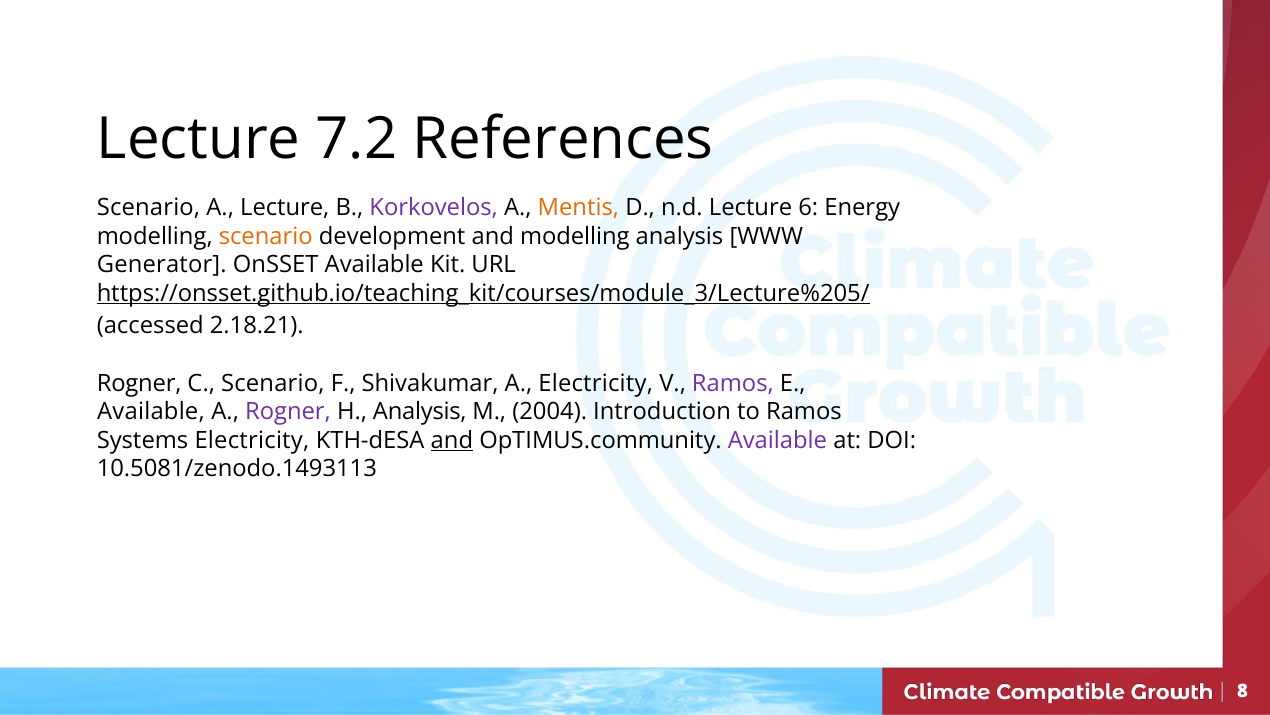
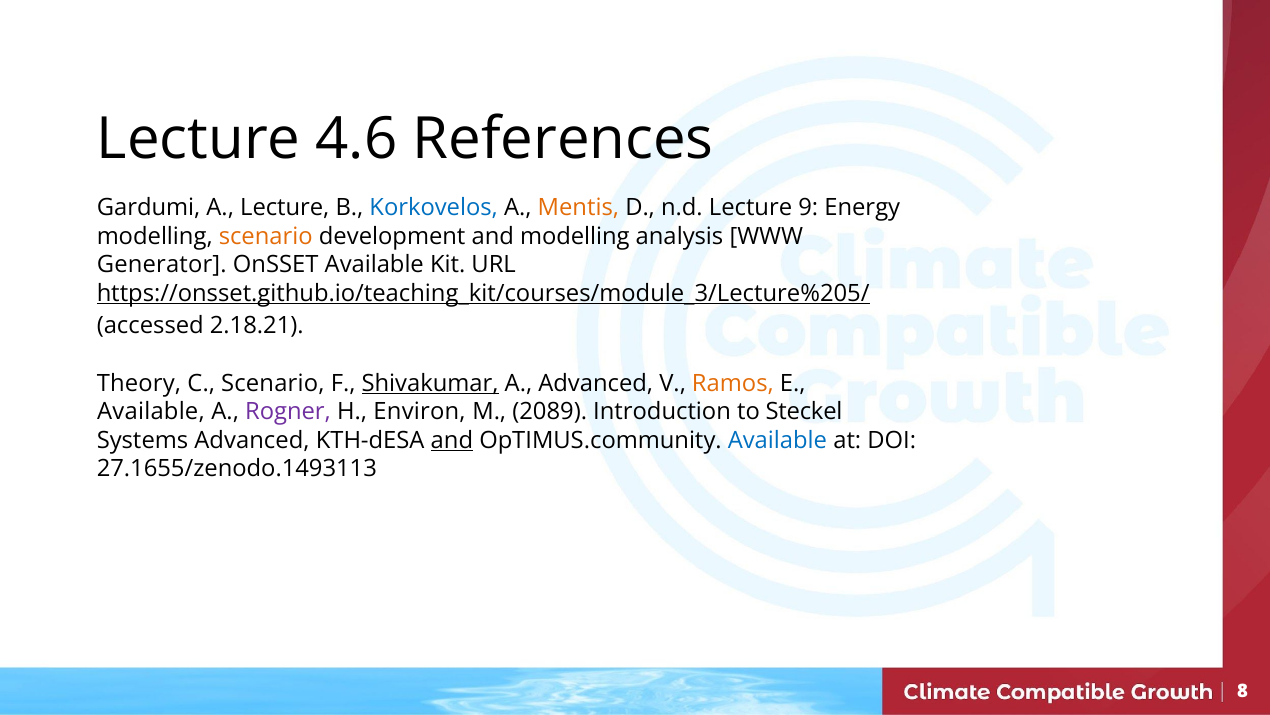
7.2: 7.2 -> 4.6 (356, 139)
Scenario: Scenario -> Gardumi (149, 208)
Korkovelos colour: purple -> blue (434, 208)
6: 6 -> 9 (808, 208)
Rogner: Rogner -> Theory (139, 383)
Shivakumar underline: none -> present (430, 383)
A Electricity: Electricity -> Advanced (596, 383)
Ramos colour: purple -> orange (733, 383)
H Analysis: Analysis -> Environ (420, 411)
2004: 2004 -> 2089 (550, 411)
to Ramos: Ramos -> Steckel (804, 411)
Systems Electricity: Electricity -> Advanced (252, 440)
Available colour: purple -> blue (777, 440)
10.5081/zenodo.1493113: 10.5081/zenodo.1493113 -> 27.1655/zenodo.1493113 (237, 469)
